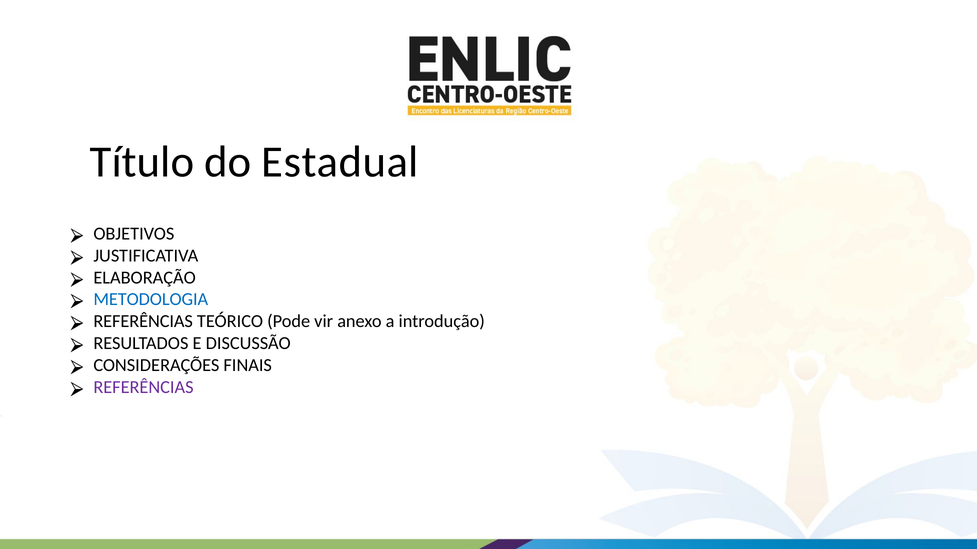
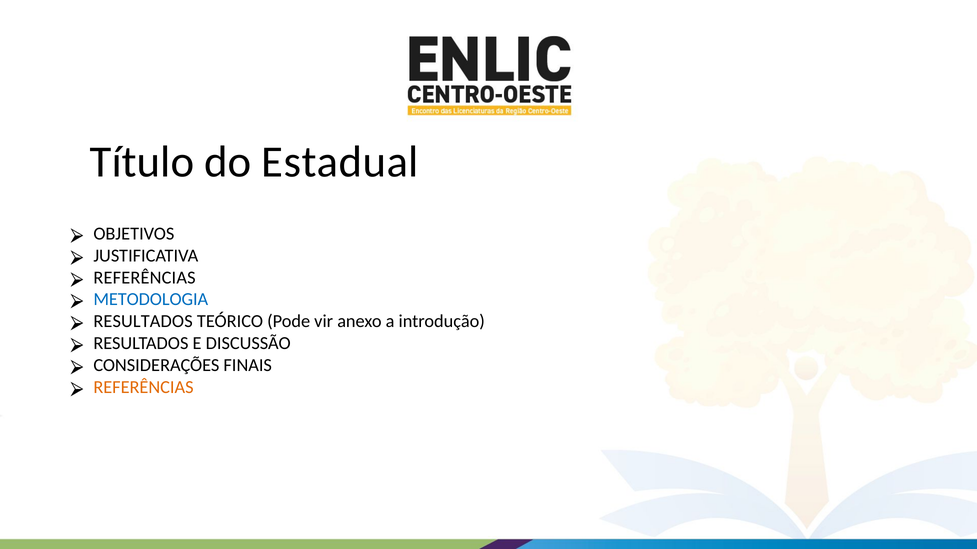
ELABORAÇÃO: ELABORAÇÃO -> REFERÊNCIAS (145, 278)
REFERÊNCIAS: REFERÊNCIAS -> RESULTADOS (143, 322)
REFERÊNCIAS colour: purple -> orange (143, 388)
